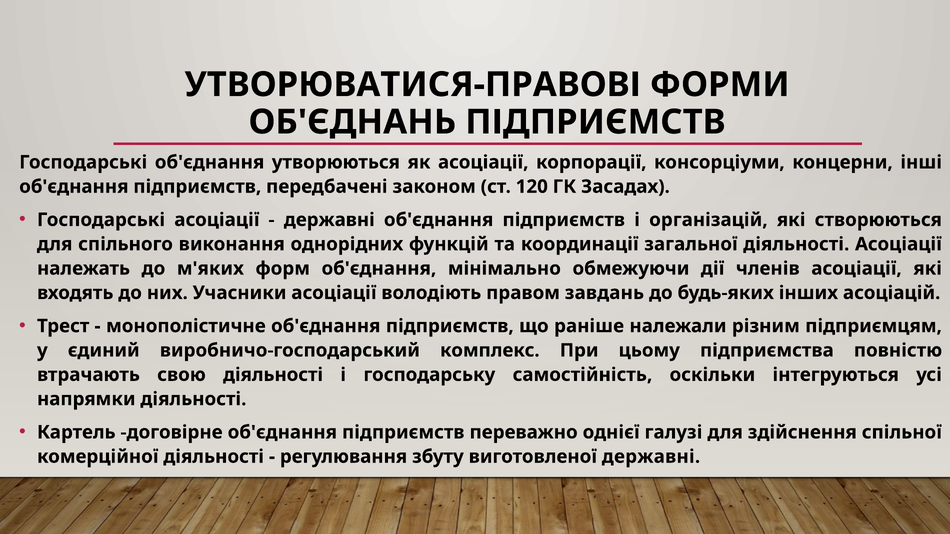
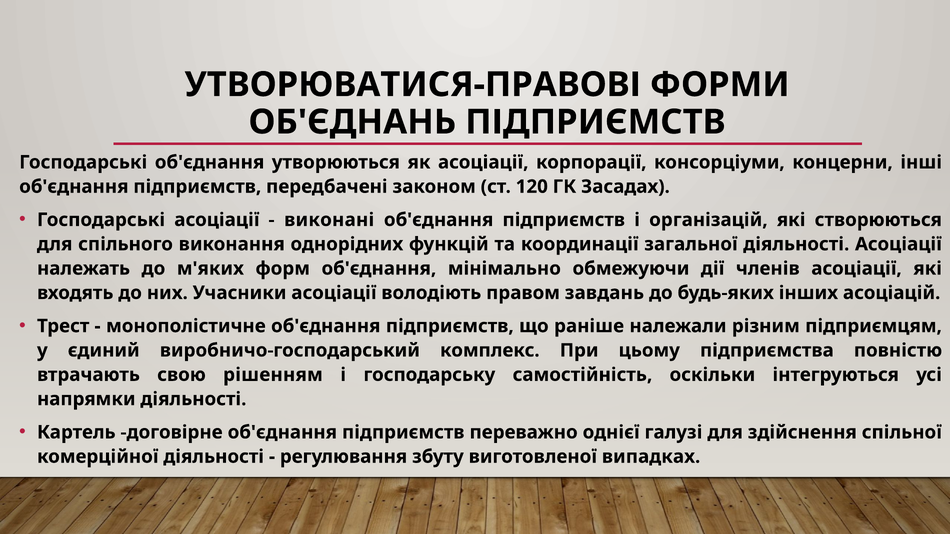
державні: державні -> виконaні (329, 220)
свою діяльності: діяльності -> рішенням (273, 375)
виготовленої державні: державні -> випадках (651, 457)
